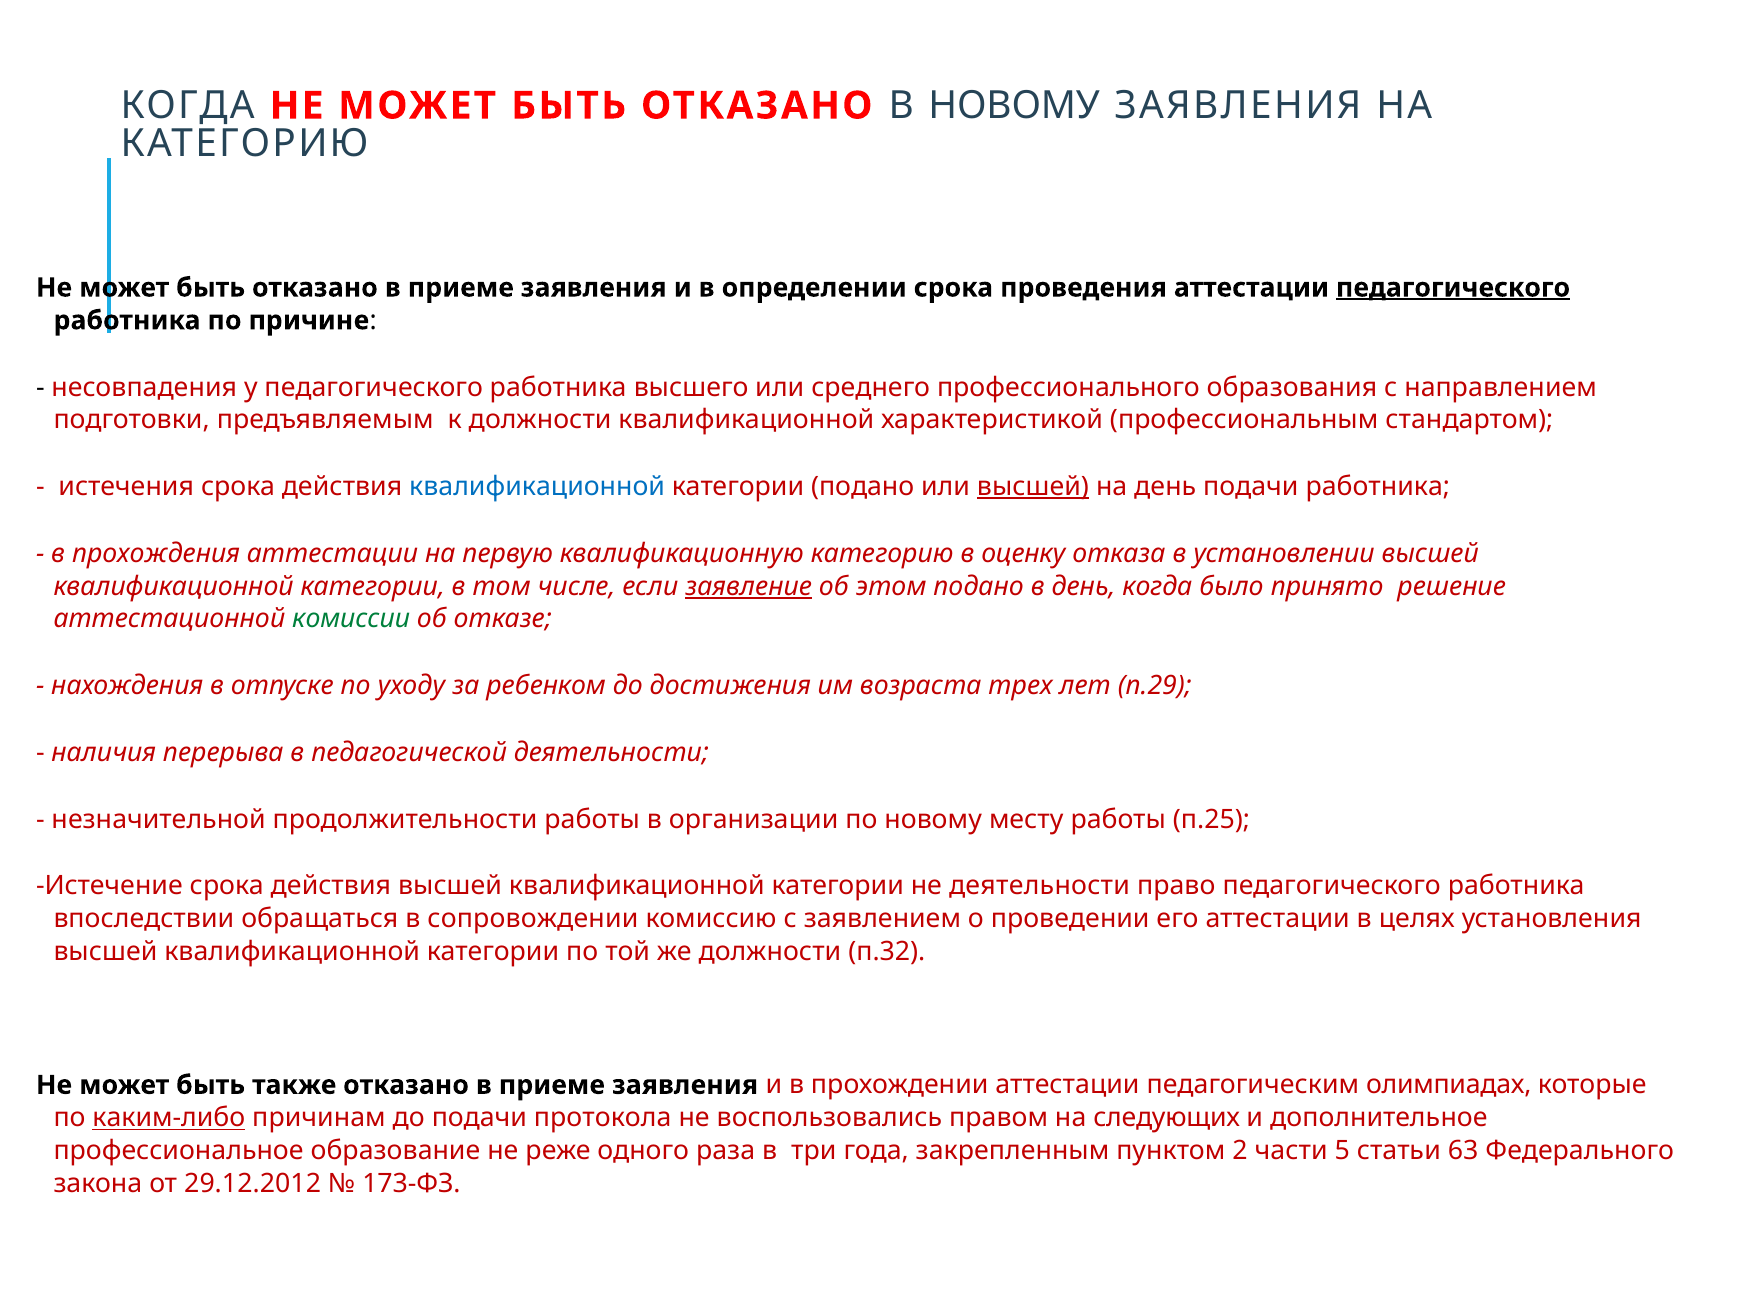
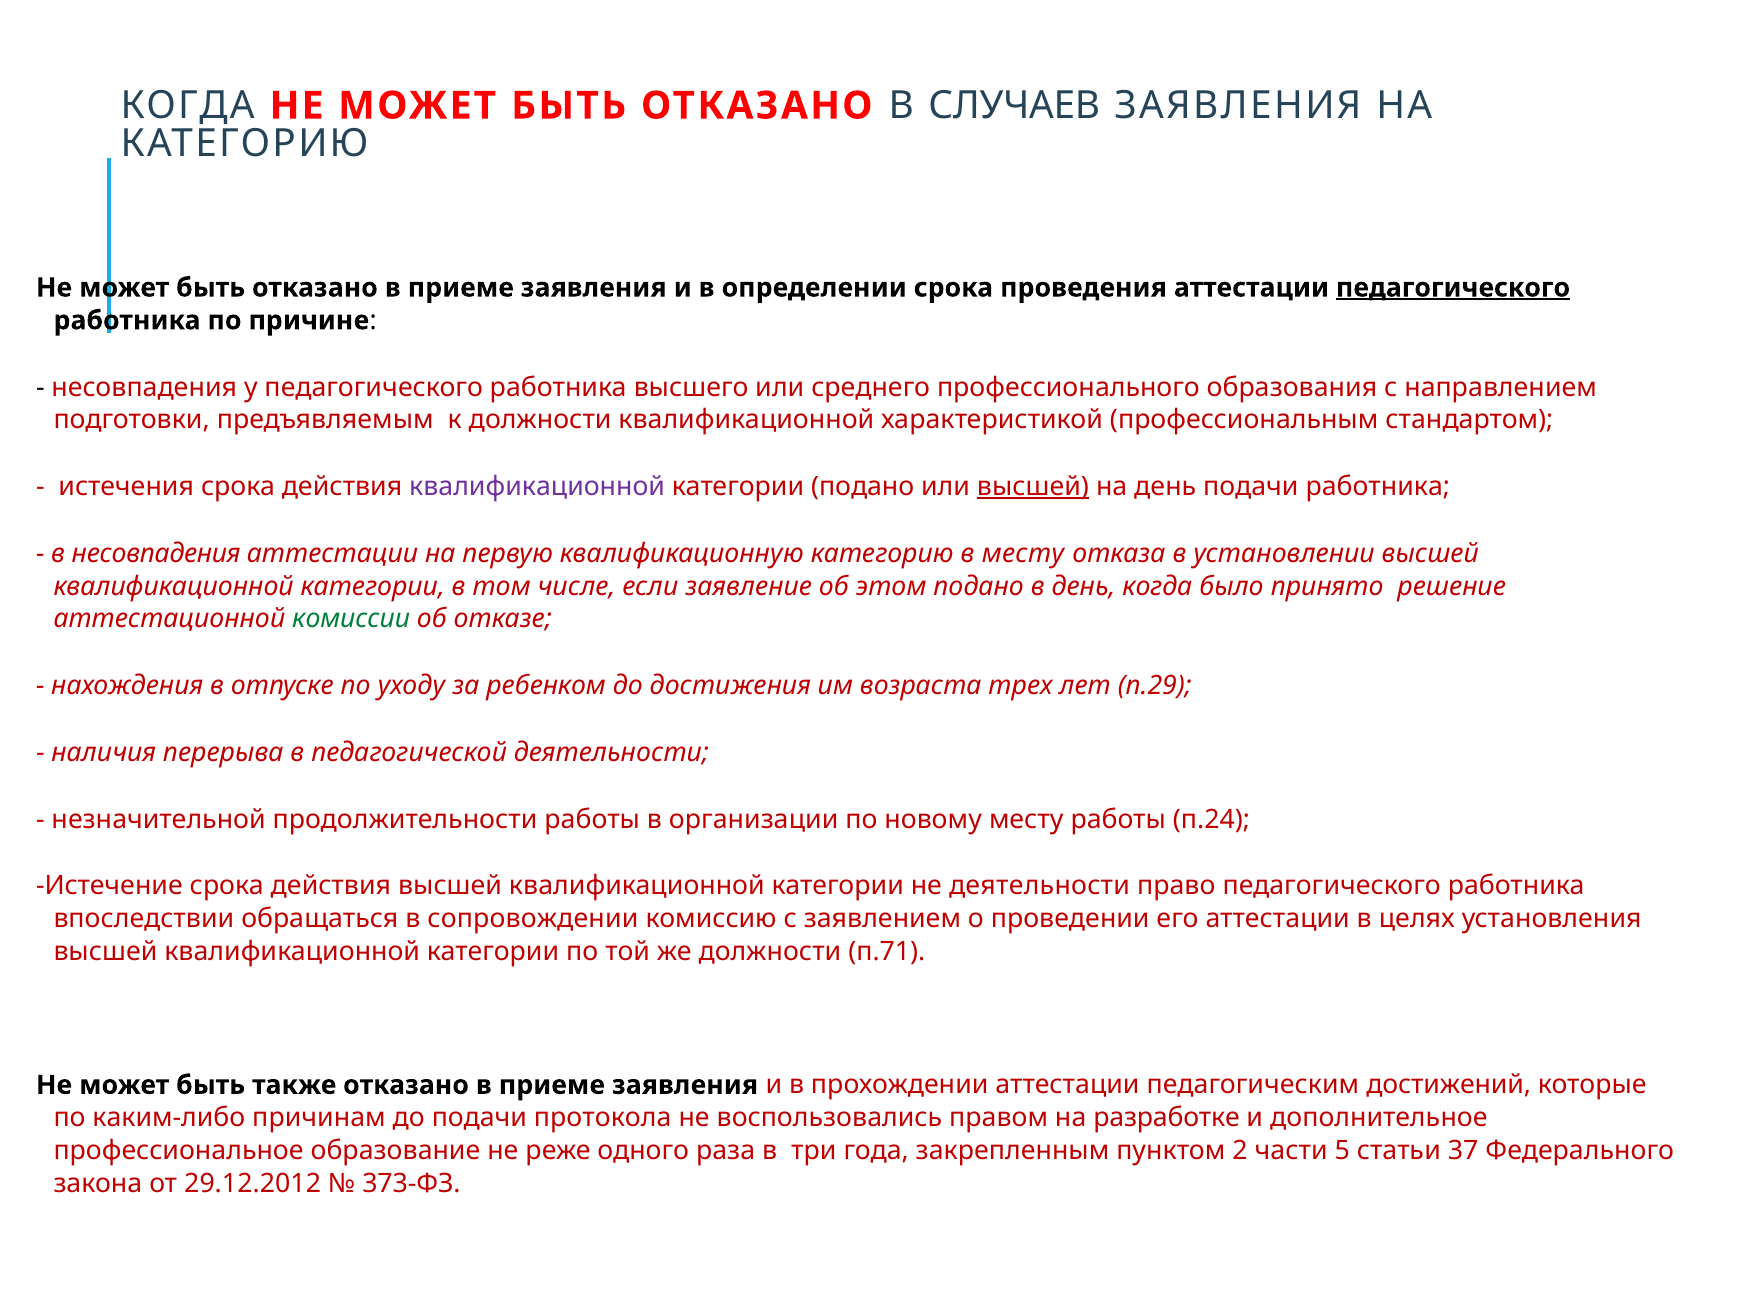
В НОВОМУ: НОВОМУ -> СЛУЧАЕВ (1014, 106)
квалификационной colour: blue -> purple (537, 487)
в прохождения: прохождения -> несовпадения (156, 554)
в оценку: оценку -> месту (1023, 554)
заявление underline: present -> none (749, 586)
п.25: п.25 -> п.24 (1211, 819)
п.32: п.32 -> п.71 (887, 952)
олимпиадах: олимпиадах -> достижений (1449, 1085)
каким-либо underline: present -> none (169, 1118)
следующих: следующих -> разработке (1167, 1118)
63: 63 -> 37 (1463, 1151)
173-ФЗ: 173-ФЗ -> 373-ФЗ (411, 1183)
